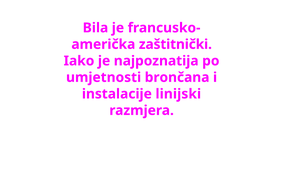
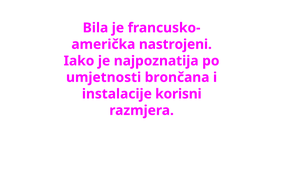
zaštitnički: zaštitnički -> nastrojeni (175, 44)
linijski: linijski -> korisni (178, 94)
